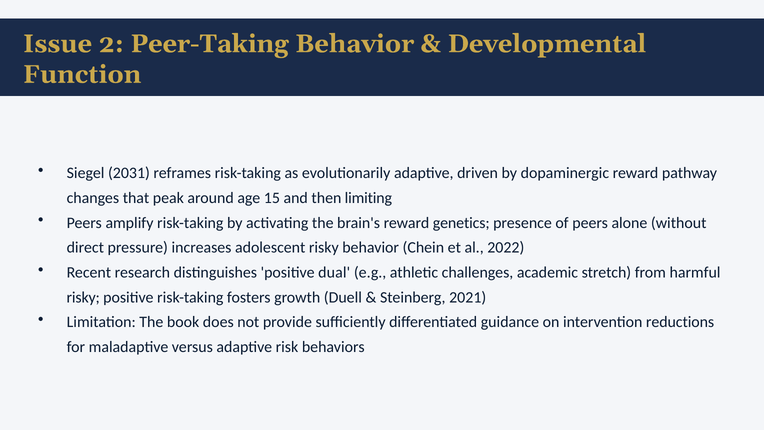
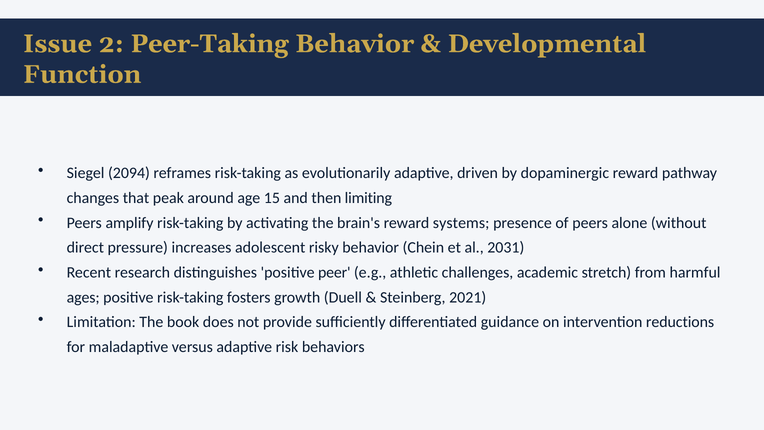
2031: 2031 -> 2094 (129, 173)
genetics: genetics -> systems (461, 223)
2022: 2022 -> 2031 (506, 247)
dual: dual -> peer (334, 272)
risky: risky -> ages (83, 297)
